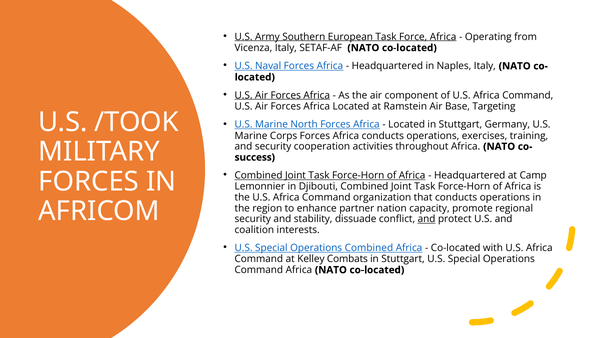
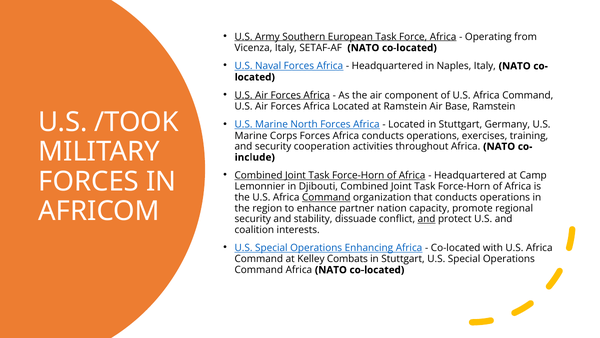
Base Targeting: Targeting -> Ramstein (494, 106)
success: success -> include (255, 157)
Command underline: none -> present (326, 197)
Operations Combined: Combined -> Enhancing (369, 248)
